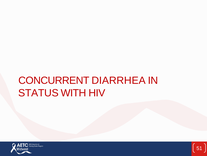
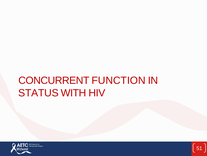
DIARRHEA: DIARRHEA -> FUNCTION (119, 80)
